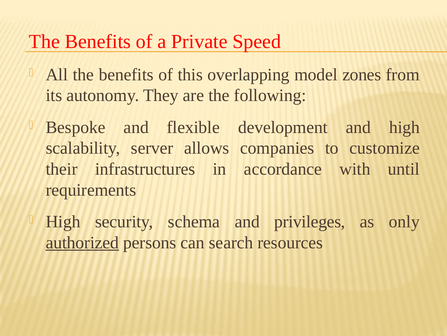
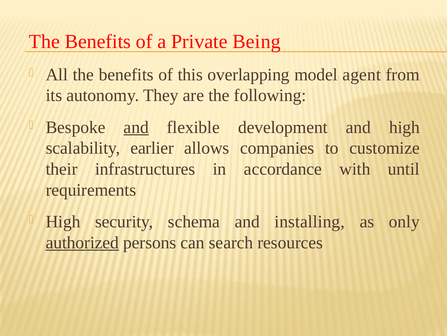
Speed: Speed -> Being (257, 41)
zones: zones -> agent (362, 75)
and underline: none -> present (136, 127)
server: server -> earlier (152, 148)
privileges: privileges -> installing (310, 221)
